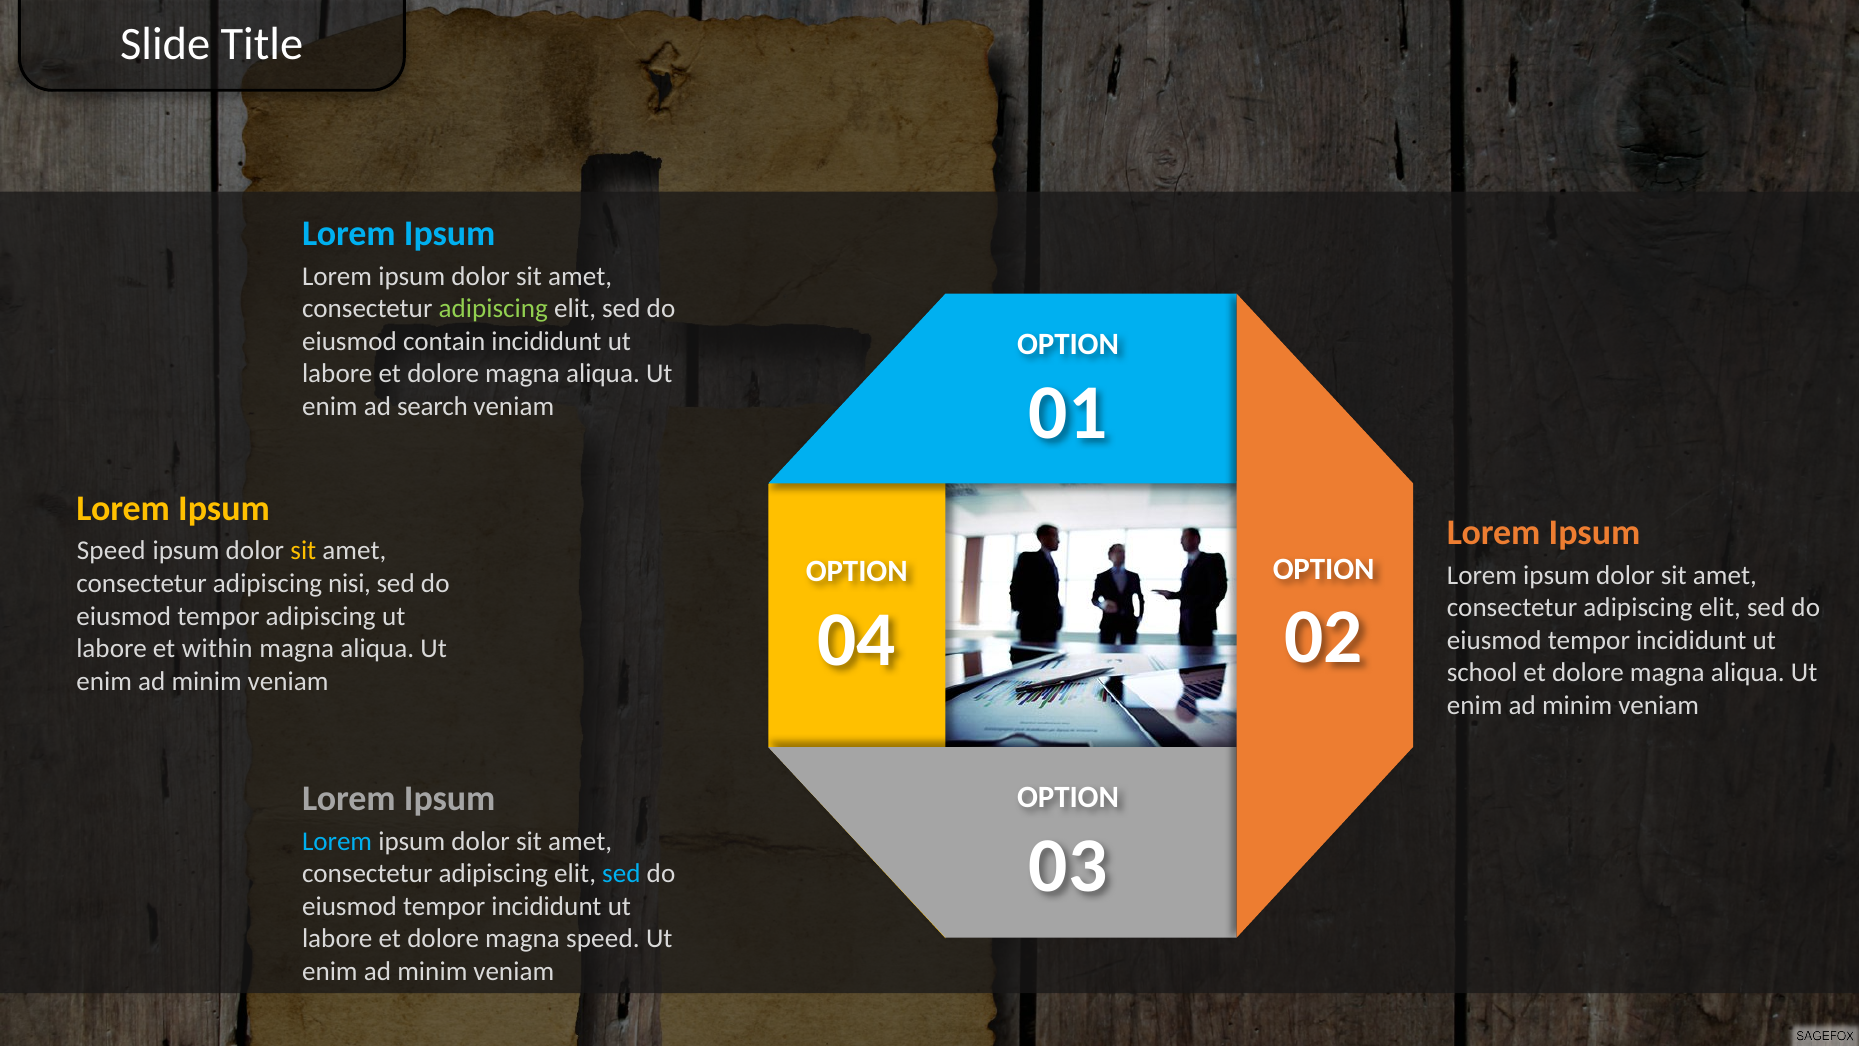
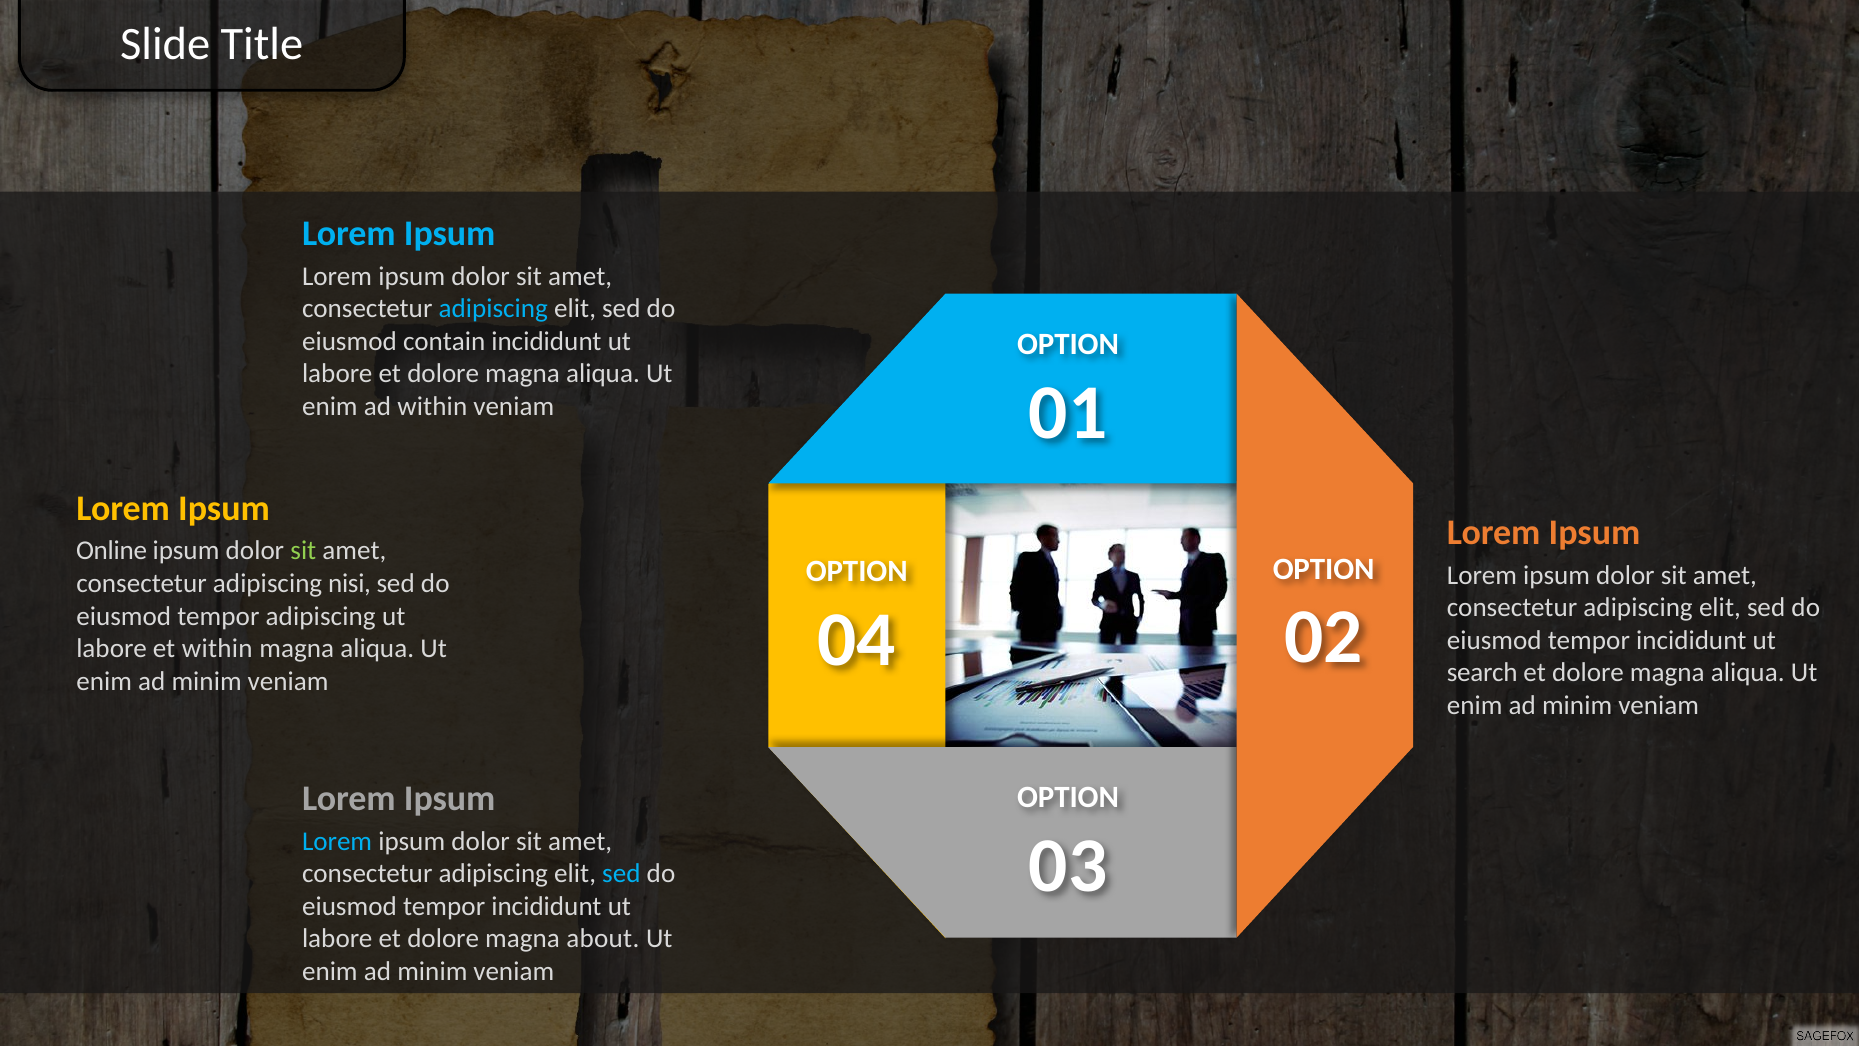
adipiscing colour: light green -> light blue (493, 309)
ad search: search -> within (432, 406)
Speed: Speed -> Online (112, 551)
sit colour: yellow -> light green (303, 551)
school: school -> search (1482, 673)
magna speed: speed -> about (603, 939)
